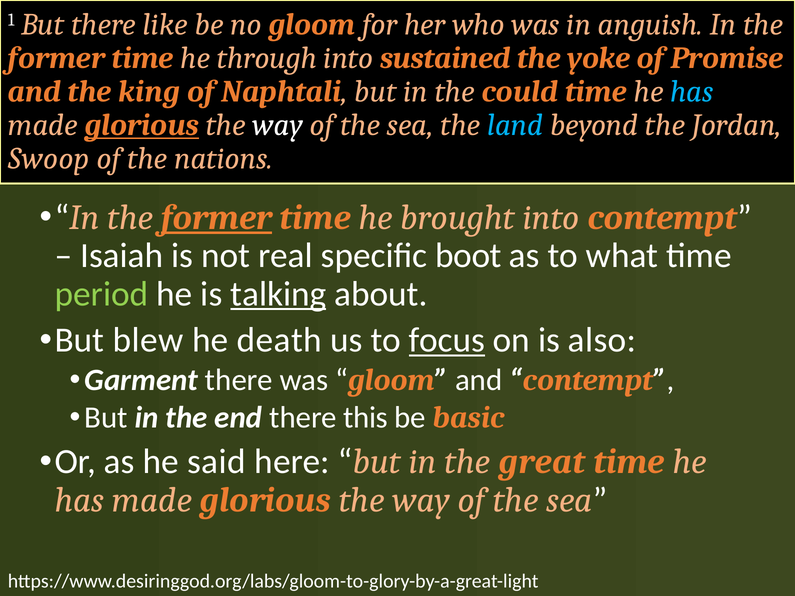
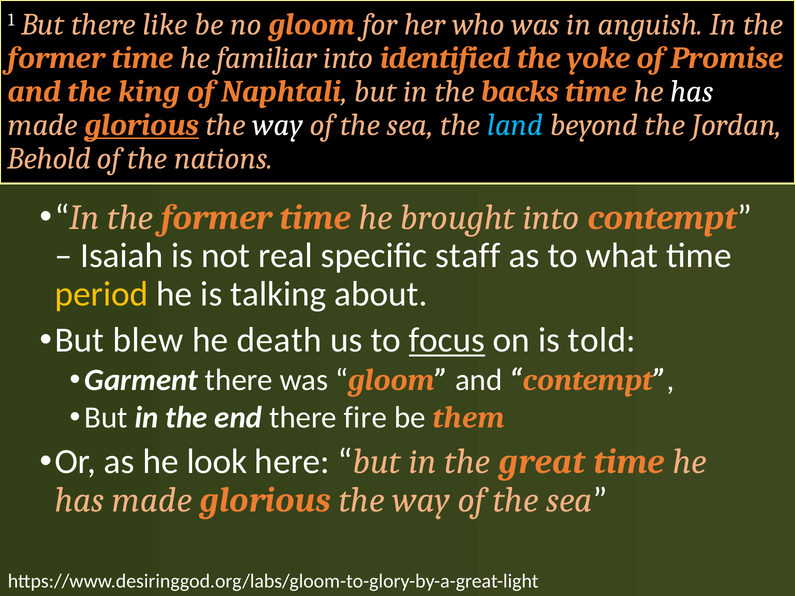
through: through -> familiar (267, 58)
sustained: sustained -> identified (445, 58)
could: could -> backs (520, 92)
has colour: light blue -> white (692, 92)
Swoop: Swoop -> Behold (49, 158)
former underline: present -> none (217, 218)
boot: boot -> staff (468, 256)
period colour: light green -> yellow (101, 294)
talking underline: present -> none (278, 294)
also: also -> told (602, 340)
this: this -> fire (365, 418)
basic: basic -> them (469, 418)
said: said -> look (217, 462)
